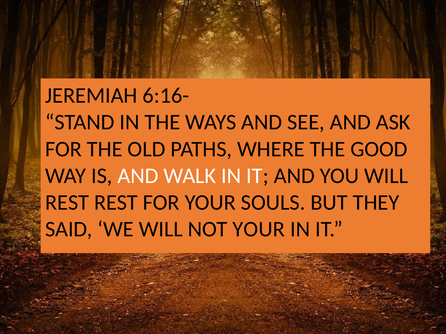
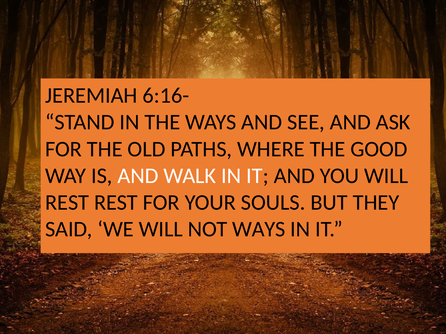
NOT YOUR: YOUR -> WAYS (259, 230)
